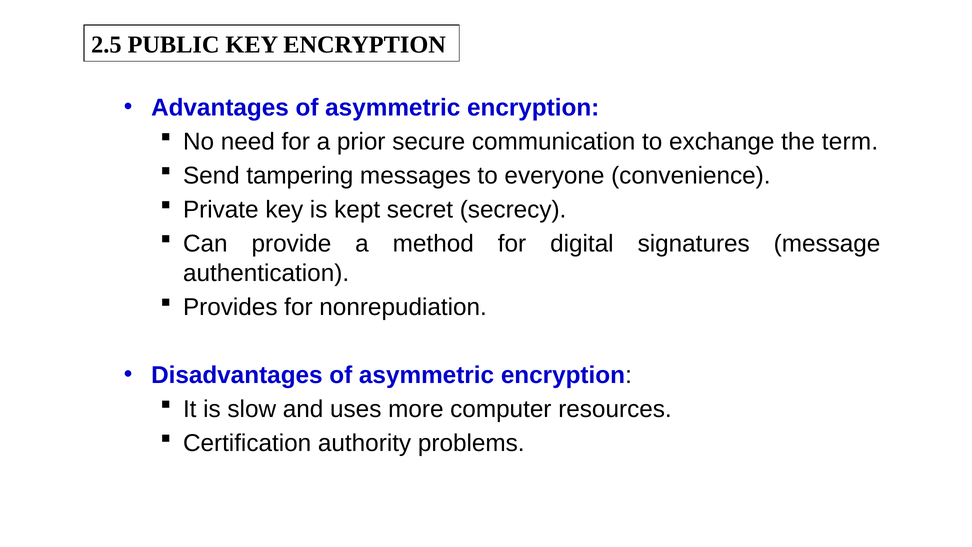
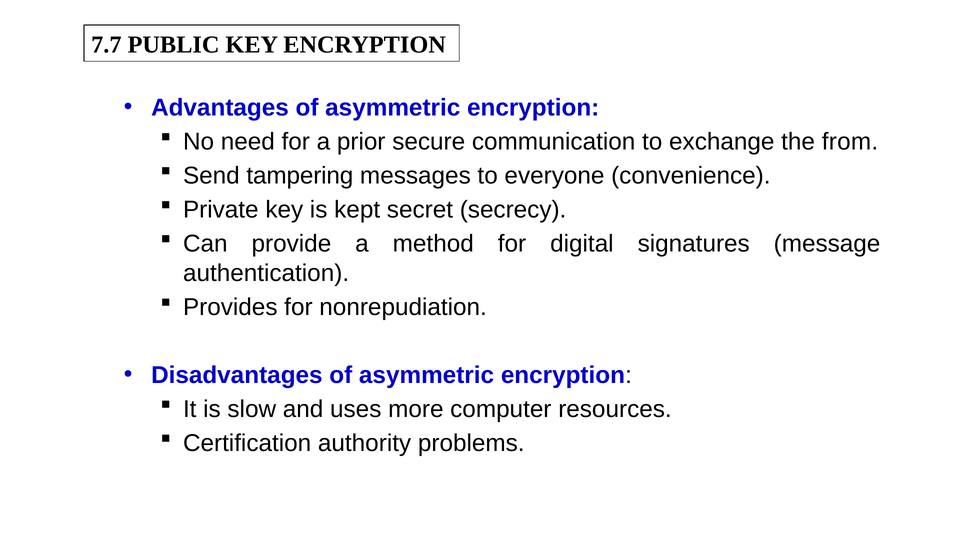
2.5: 2.5 -> 7.7 (106, 45)
term: term -> from (850, 142)
